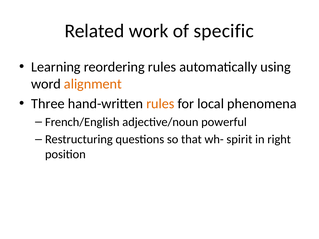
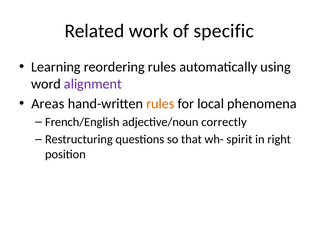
alignment colour: orange -> purple (93, 84)
Three: Three -> Areas (48, 104)
powerful: powerful -> correctly (224, 122)
